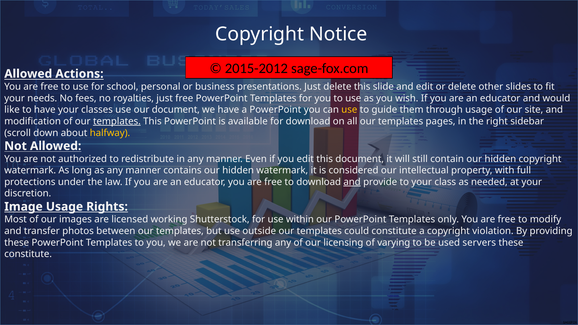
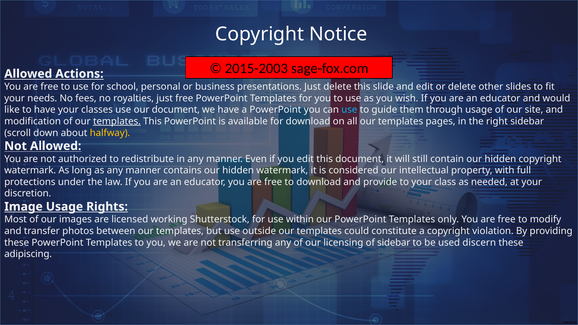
2015-2012: 2015-2012 -> 2015-2003 (256, 69)
use colour: yellow -> light blue (349, 110)
and underline: present -> none (352, 182)
of varying: varying -> sidebar (394, 243)
servers: servers -> discern (479, 243)
constitute: constitute -> adipiscing (28, 254)
